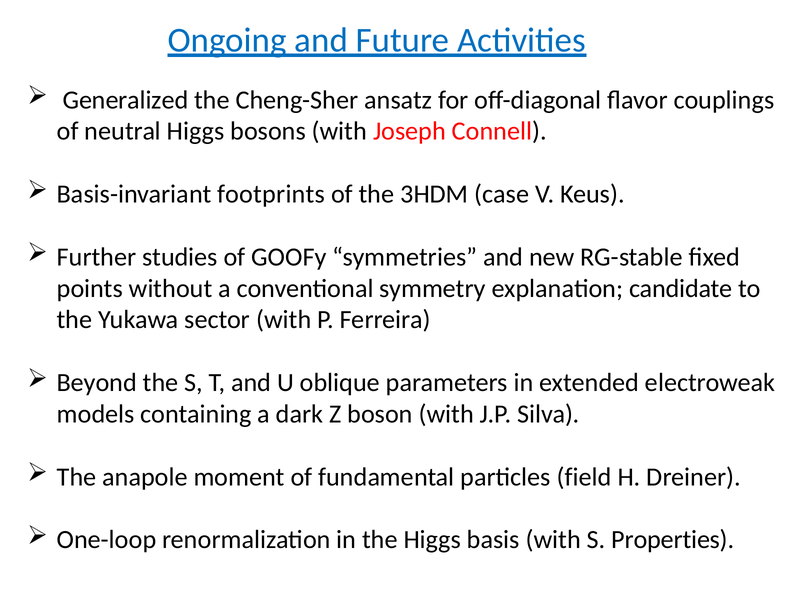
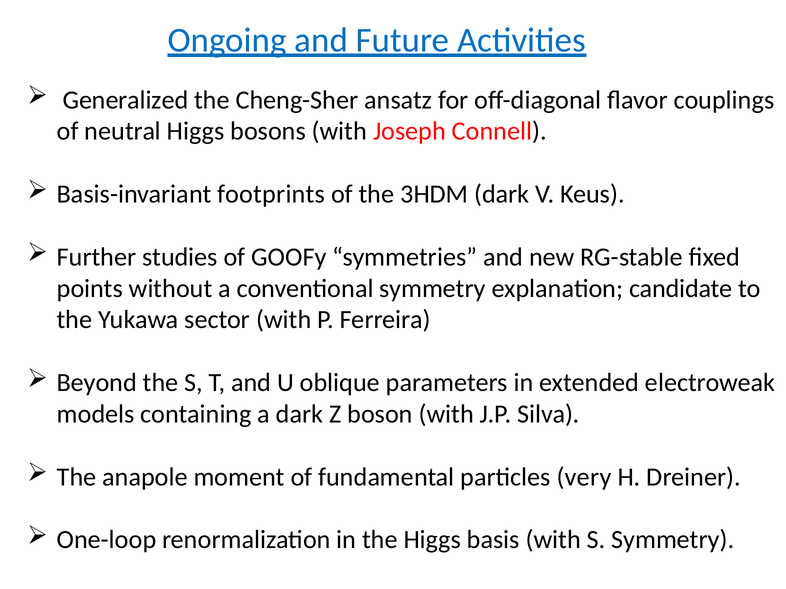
3HDM case: case -> dark (502, 194)
field: field -> very (584, 477)
S Properties: Properties -> Symmetry (673, 540)
